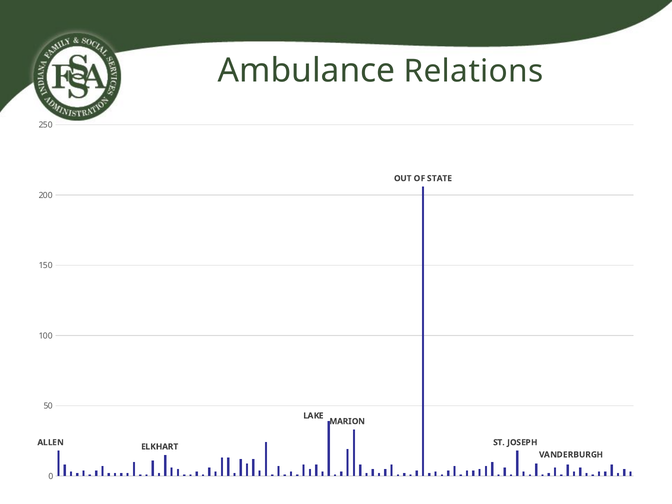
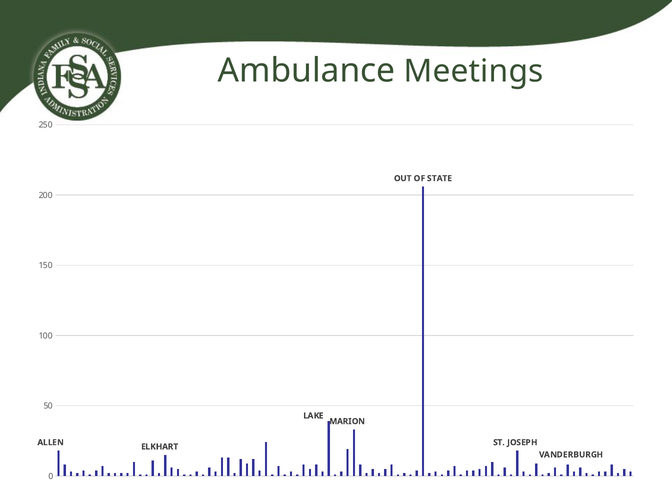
Relations: Relations -> Meetings (474, 71)
